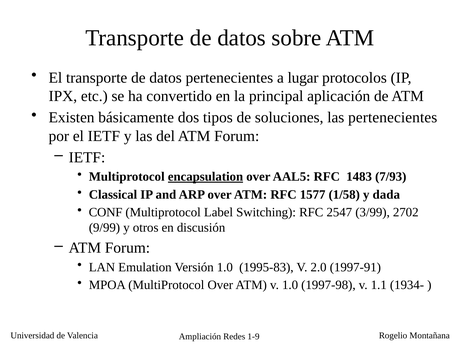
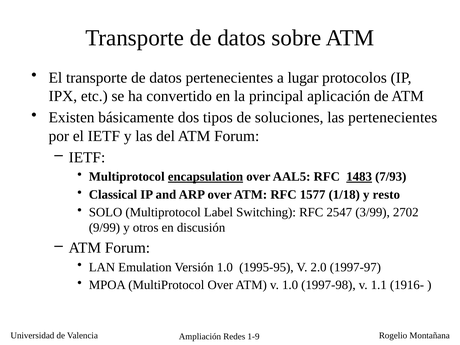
1483 underline: none -> present (359, 177)
1/58: 1/58 -> 1/18 (344, 195)
dada: dada -> resto (386, 195)
CONF: CONF -> SOLO (106, 212)
1995-83: 1995-83 -> 1995-95 (266, 267)
1997-91: 1997-91 -> 1997-97 (355, 267)
1934-: 1934- -> 1916- (407, 285)
